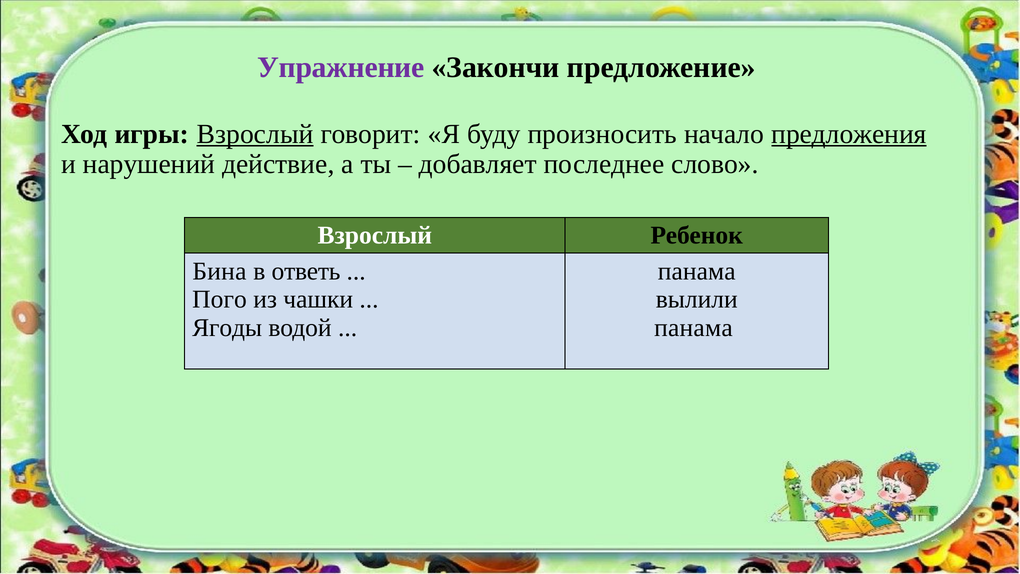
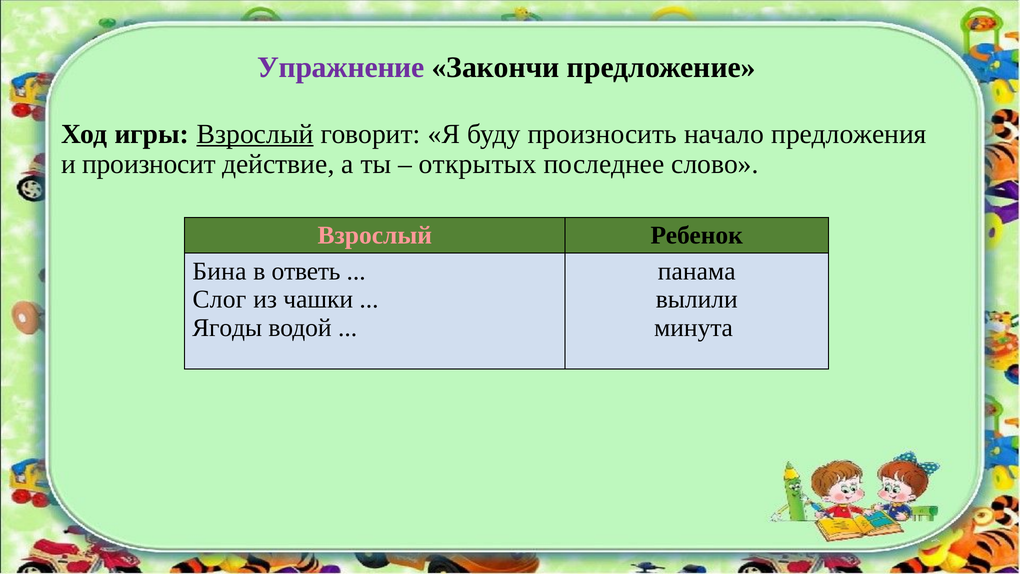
предложения underline: present -> none (849, 134)
нарушений: нарушений -> произносит (149, 164)
добавляет: добавляет -> открытых (478, 164)
Взрослый colour: white -> pink (375, 235)
Пого: Пого -> Слог (219, 299)
панама: панама -> минута (694, 328)
